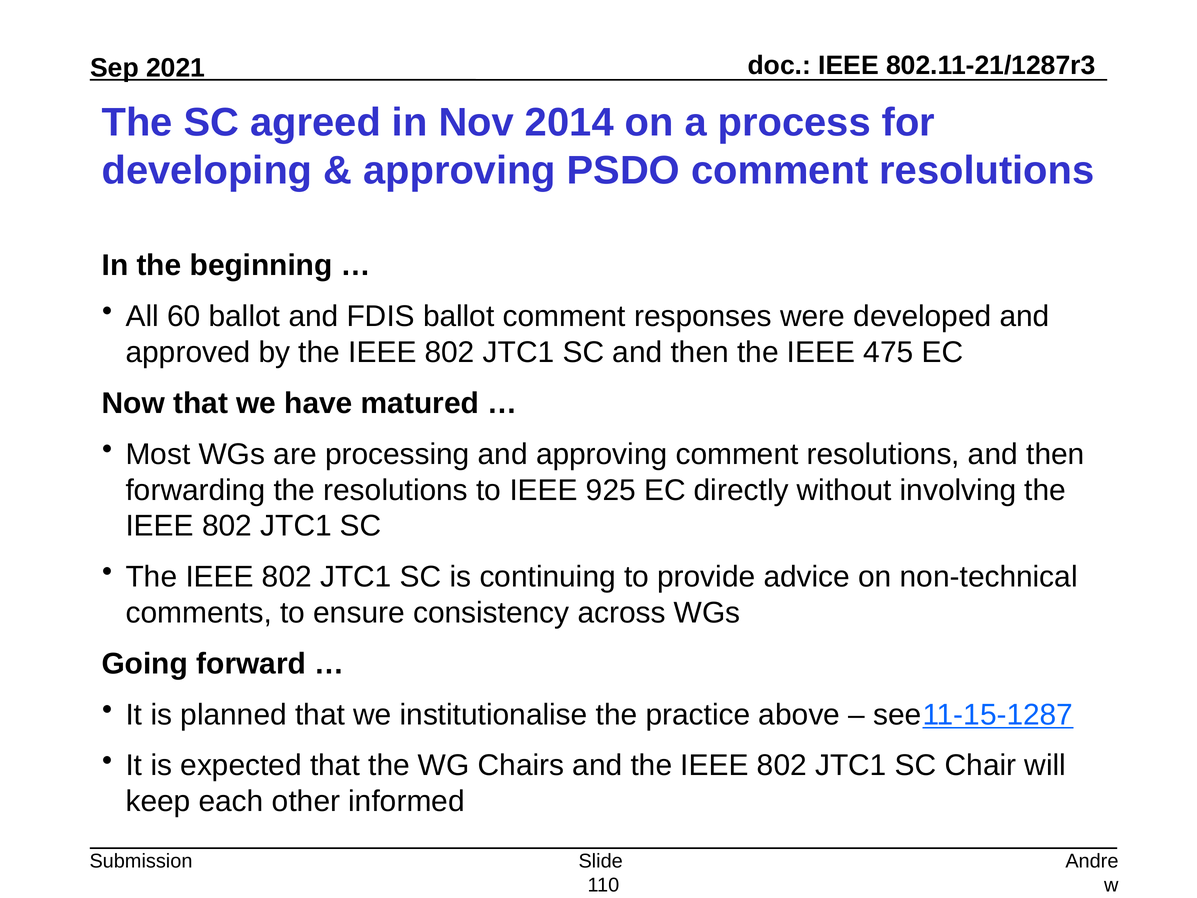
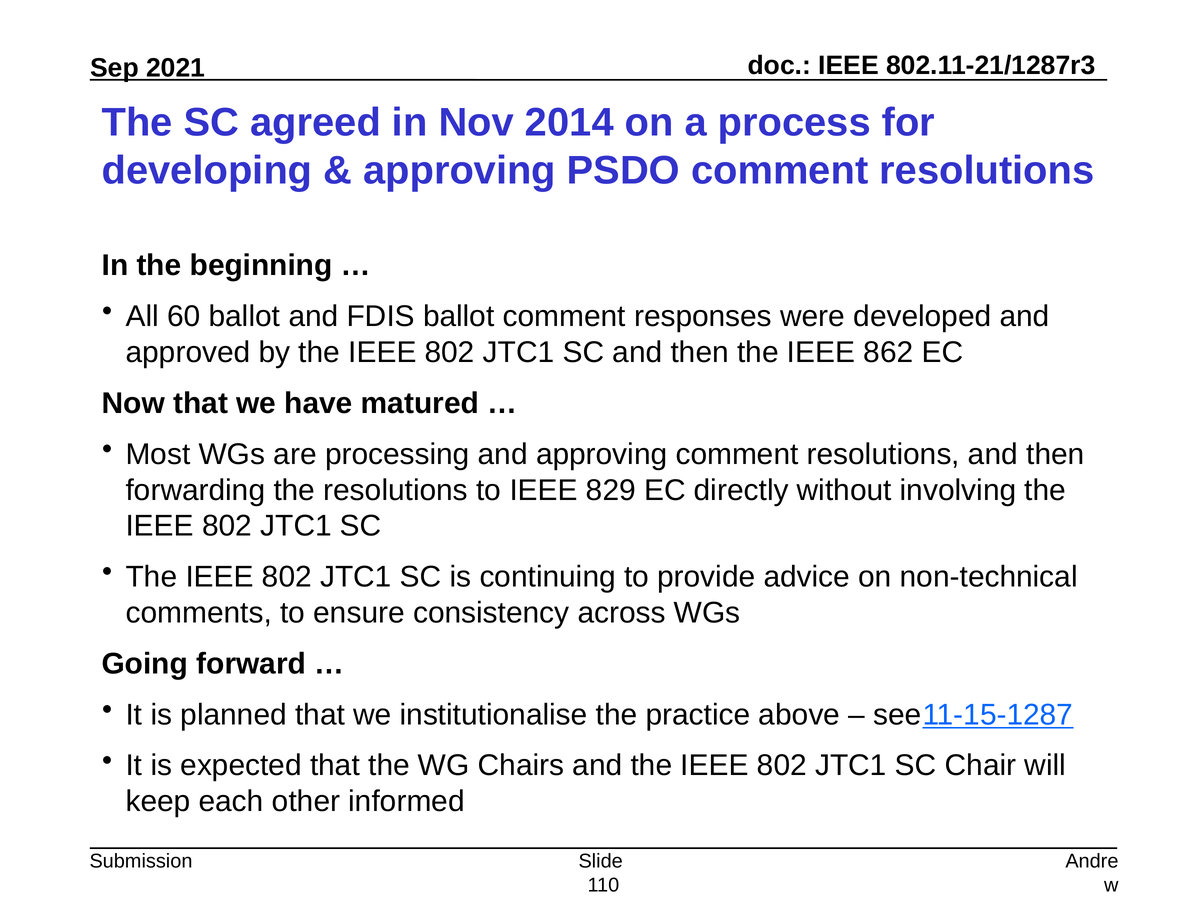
475: 475 -> 862 (888, 352)
925: 925 -> 829 (611, 490)
